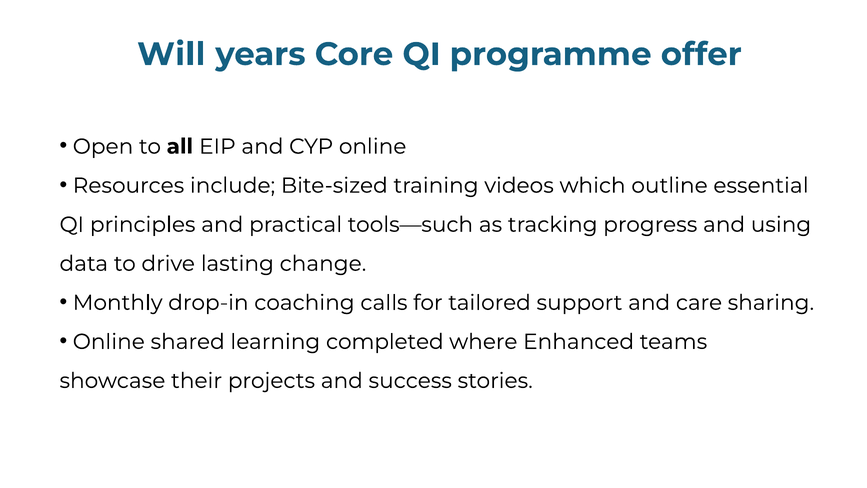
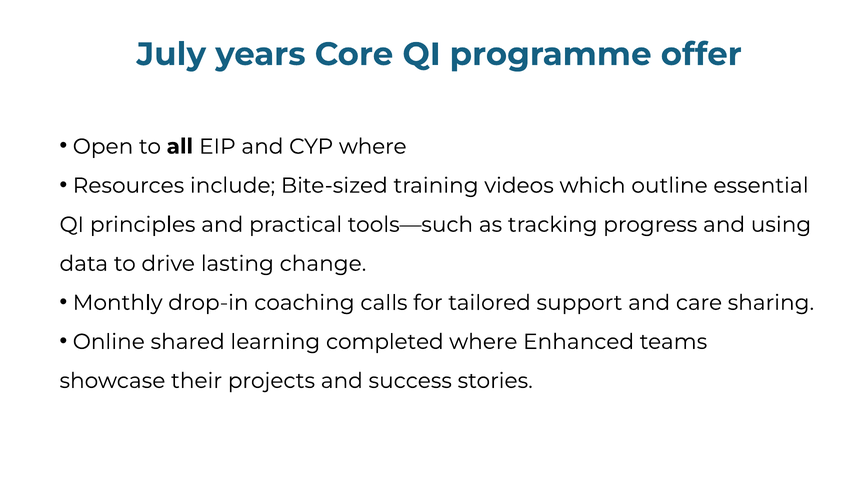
Will: Will -> July (171, 54)
CYP online: online -> where (373, 146)
